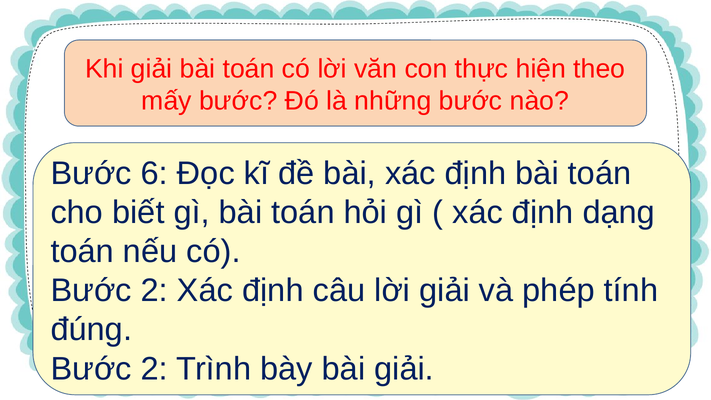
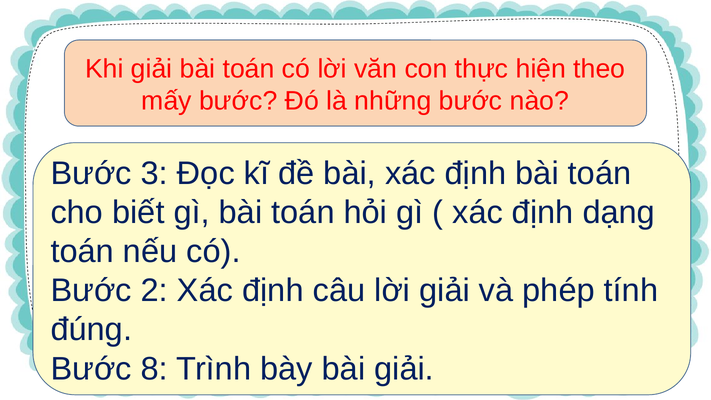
6: 6 -> 3 (154, 173)
2: 2 -> 8 (154, 369)
